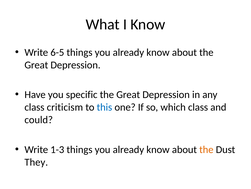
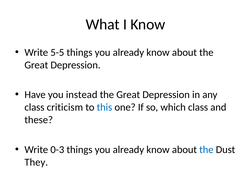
6-5: 6-5 -> 5-5 (57, 52)
specific: specific -> instead (82, 94)
could: could -> these (39, 119)
1-3: 1-3 -> 0-3 (57, 149)
the colour: orange -> blue (206, 149)
